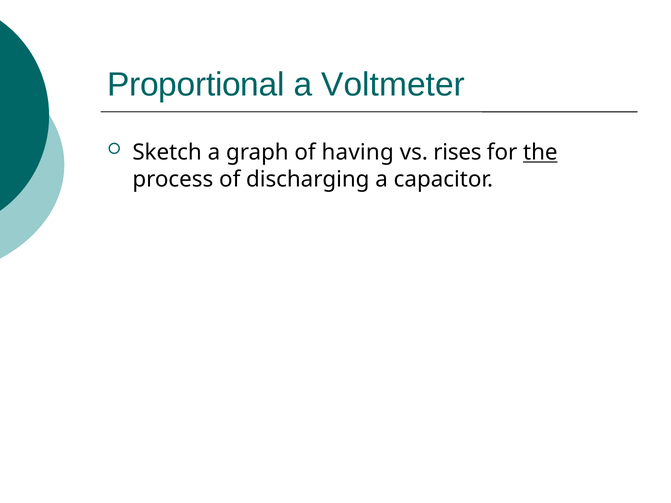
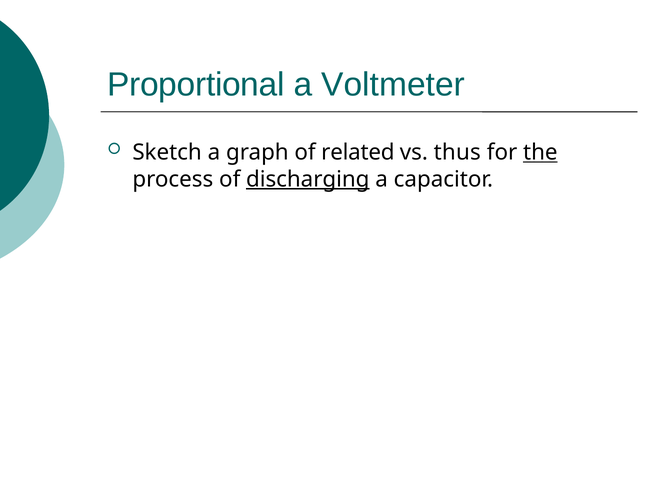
having: having -> related (358, 152)
rises: rises -> thus (457, 152)
discharging underline: none -> present (308, 179)
